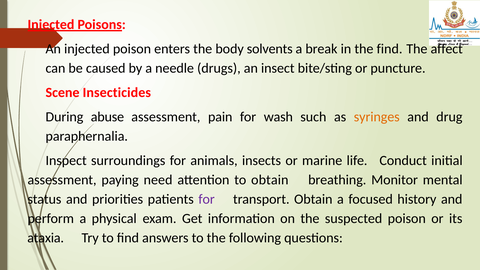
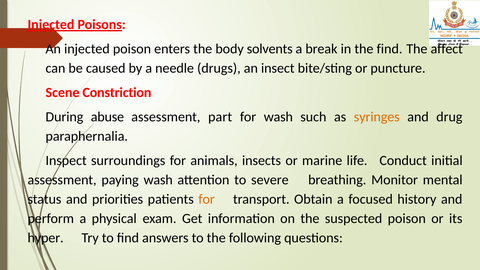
Insecticides: Insecticides -> Constriction (117, 93)
pain: pain -> part (220, 117)
paying need: need -> wash (158, 180)
to obtain: obtain -> severe (270, 180)
for colour: purple -> orange (207, 199)
ataxia: ataxia -> hyper (46, 238)
